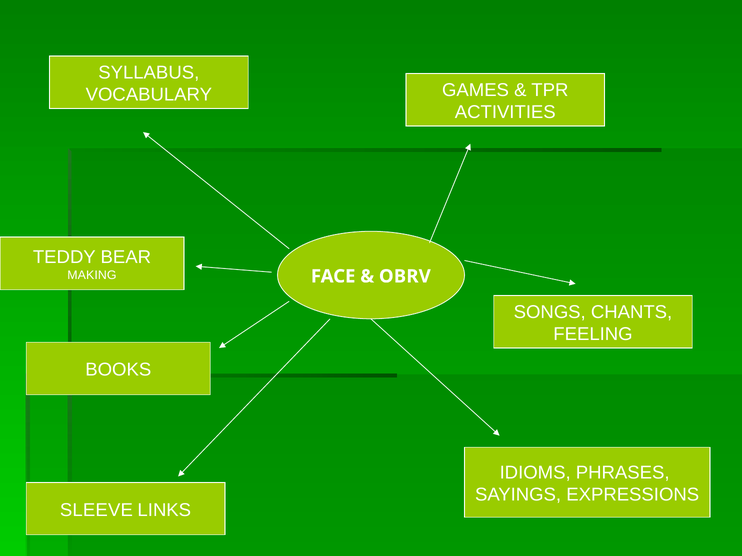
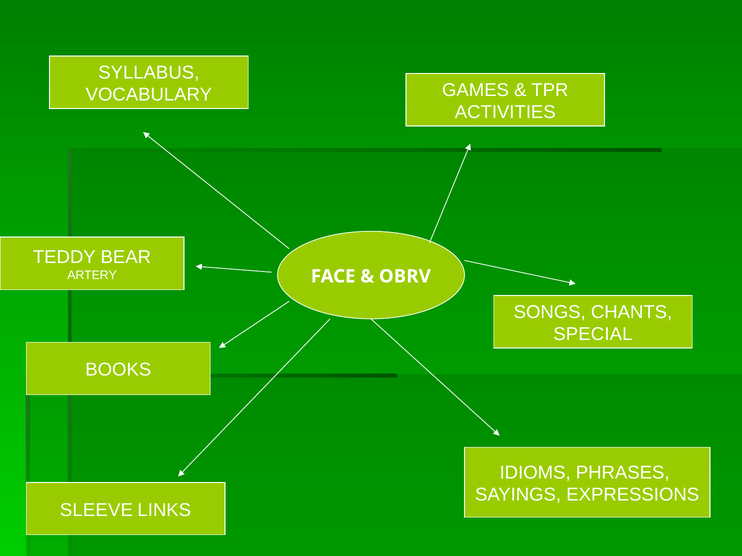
MAKING: MAKING -> ARTERY (92, 276)
FEELING: FEELING -> SPECIAL (593, 334)
